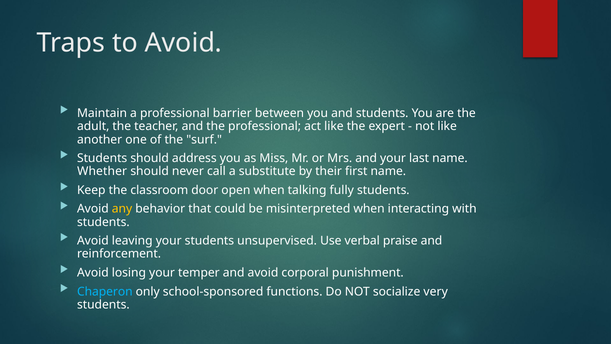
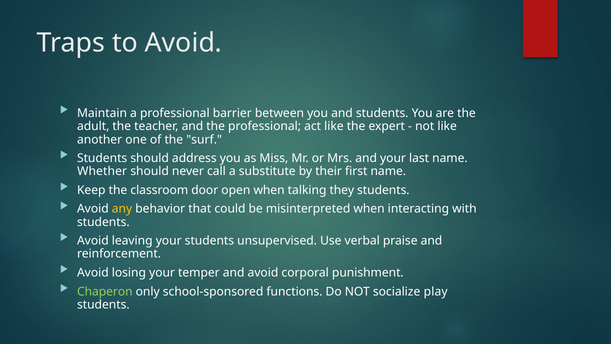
fully: fully -> they (342, 190)
Chaperon colour: light blue -> light green (105, 291)
very: very -> play (436, 291)
